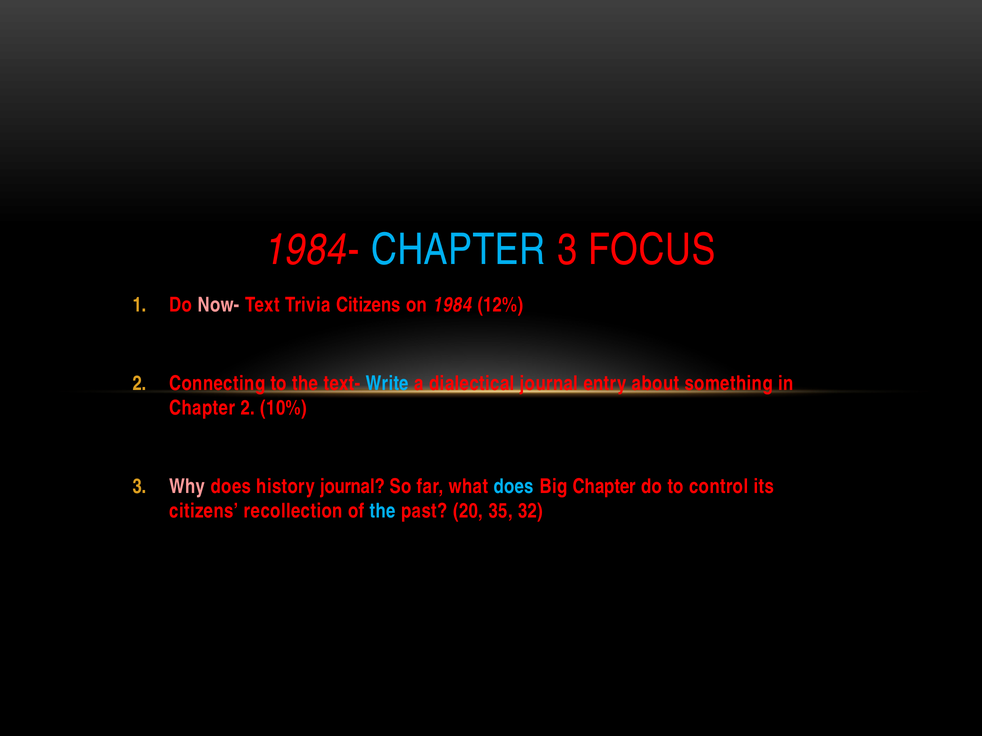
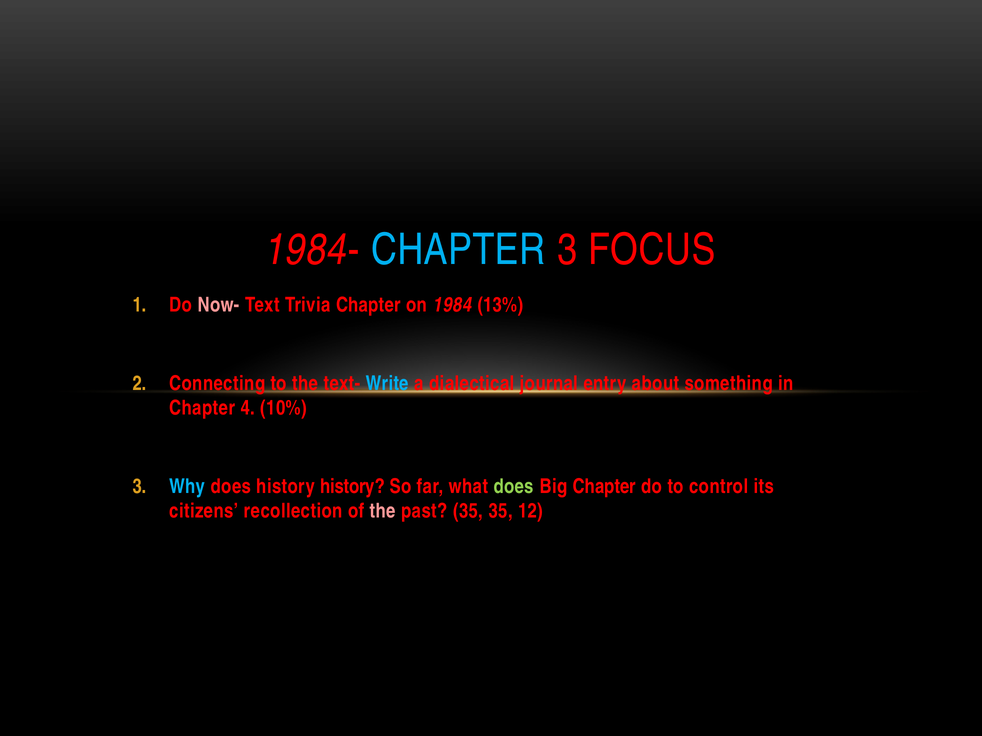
Trivia Citizens: Citizens -> Chapter (368, 305)
12%: 12% -> 13% (500, 305)
Chapter 2: 2 -> 4 (248, 408)
Why colour: pink -> light blue (187, 487)
history journal: journal -> history (352, 487)
does colour: light blue -> light green (514, 487)
the colour: light blue -> pink (383, 511)
past 20: 20 -> 35 (468, 511)
32: 32 -> 12 (531, 511)
